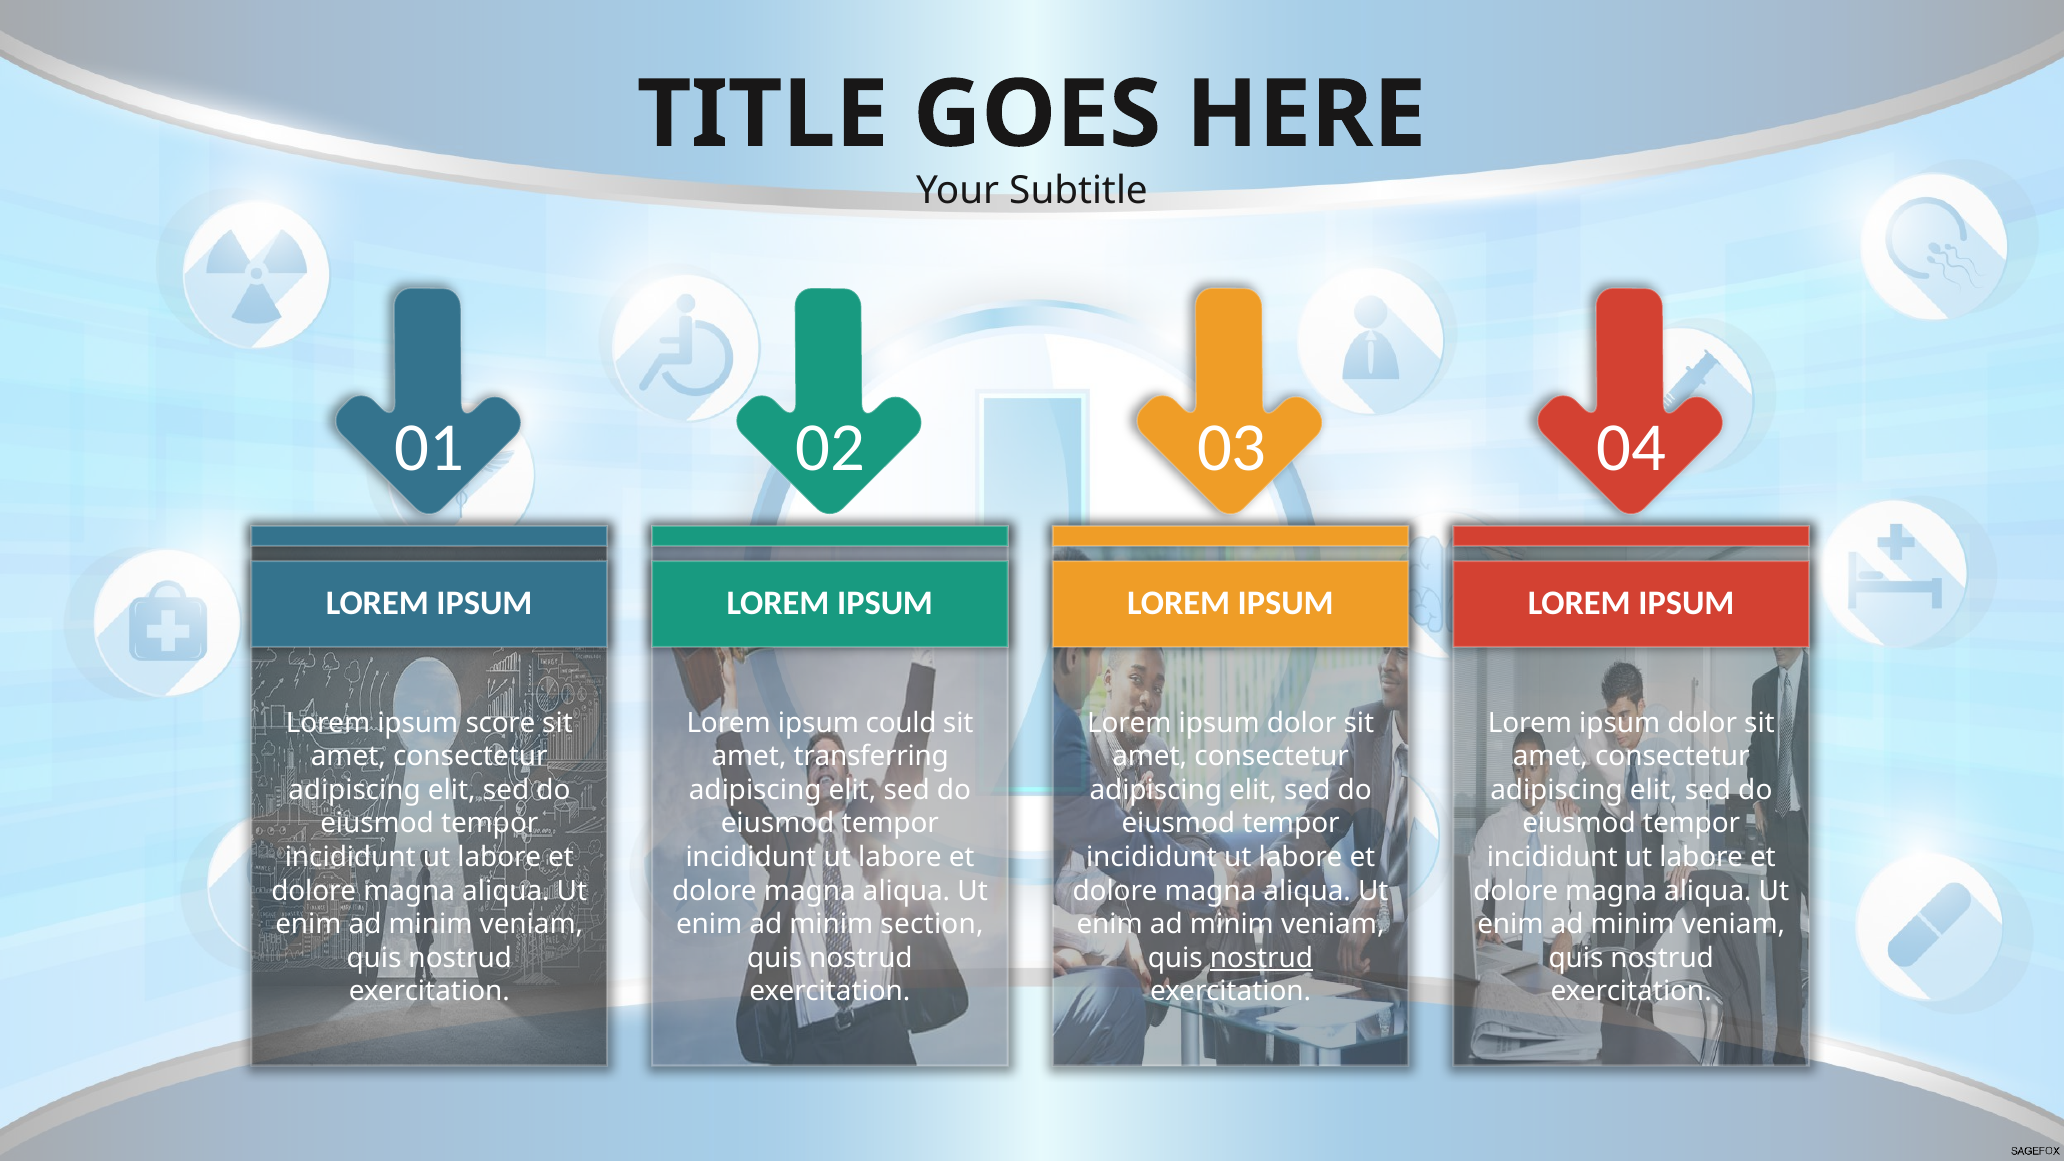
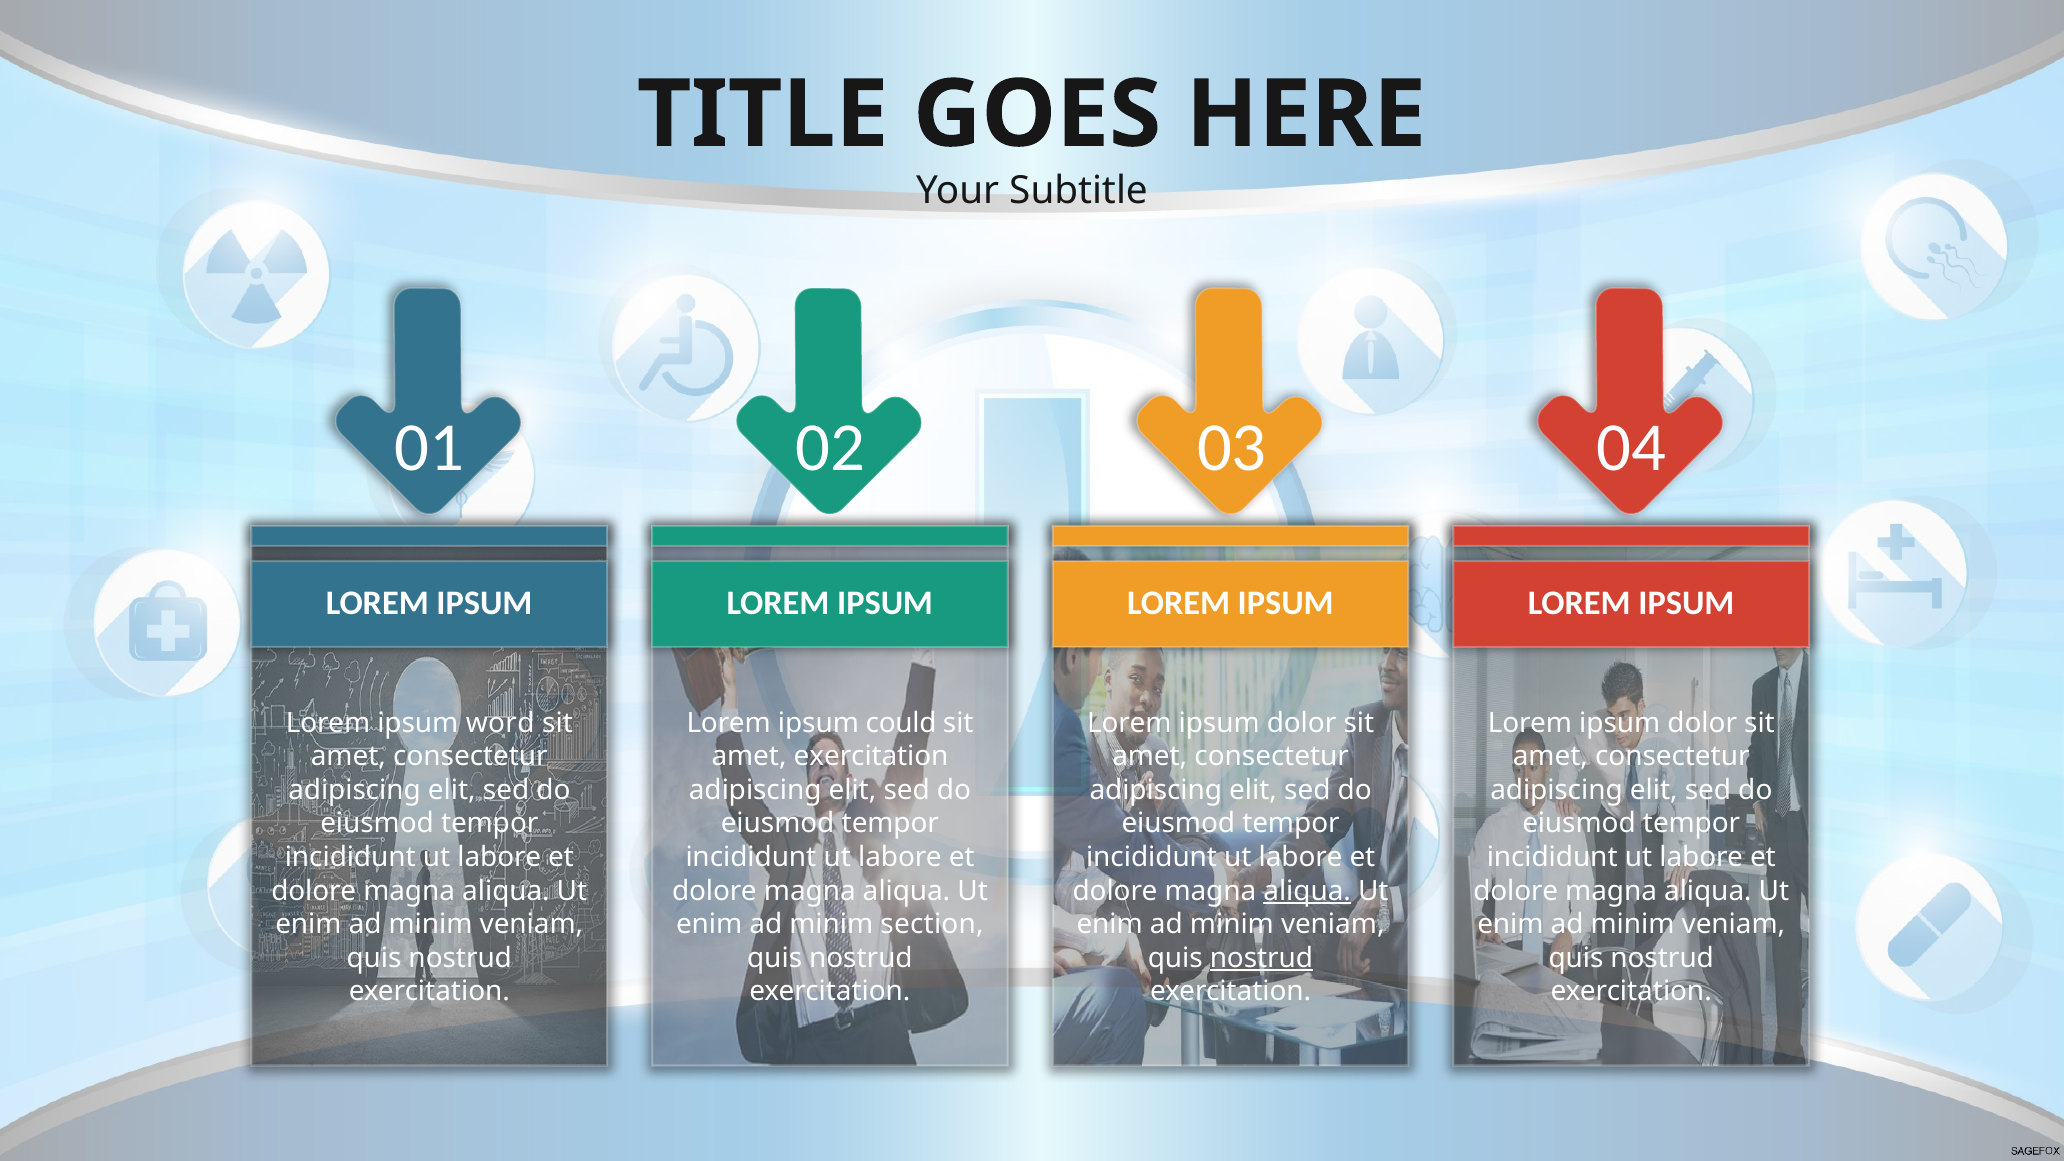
score: score -> word (500, 723)
amet transferring: transferring -> exercitation (871, 756)
aliqua underline: none -> present (1307, 891)
